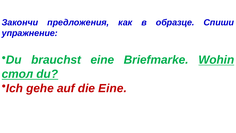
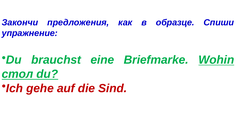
die Eine: Eine -> Sind (113, 88)
